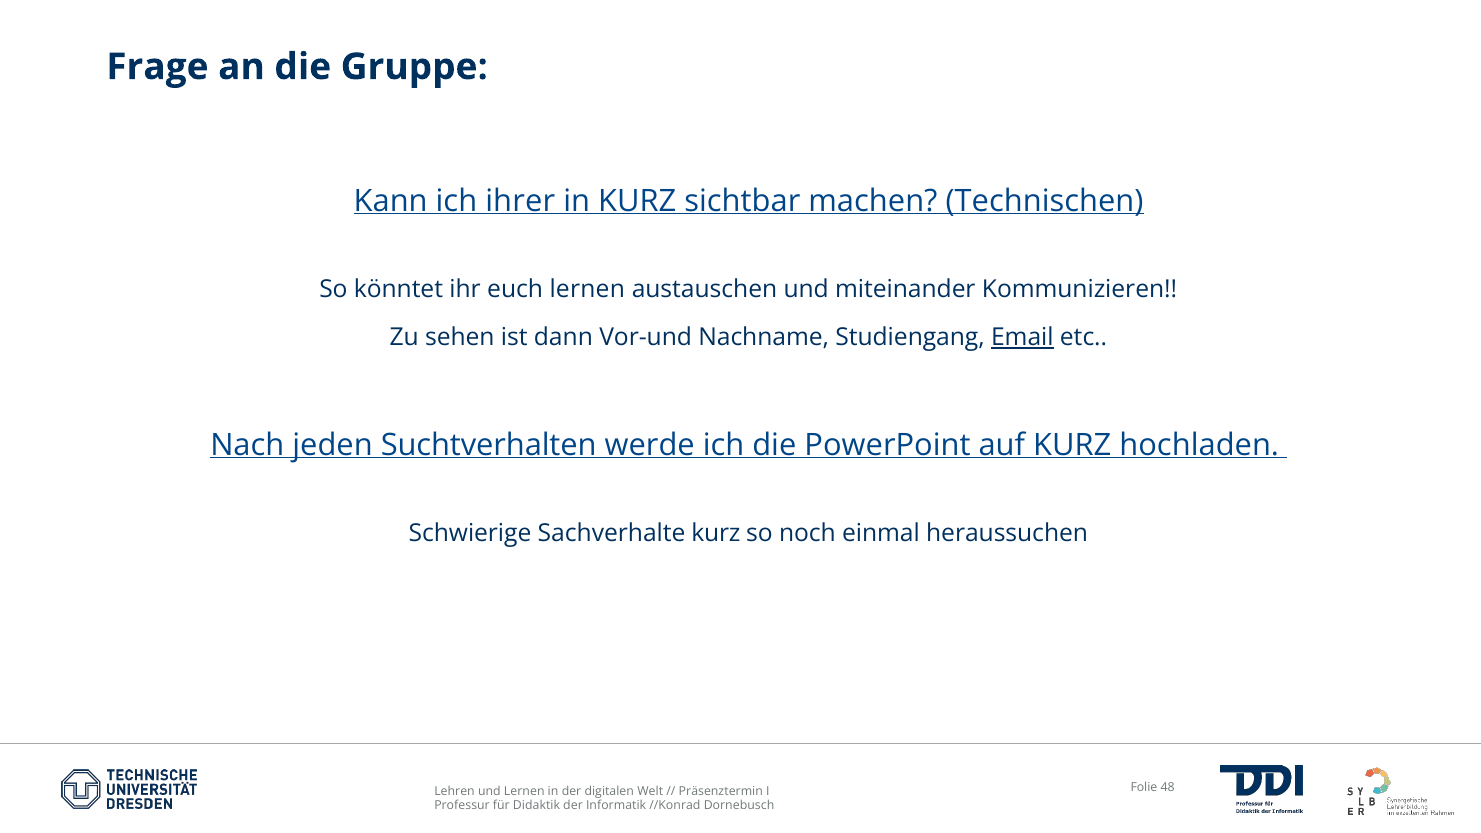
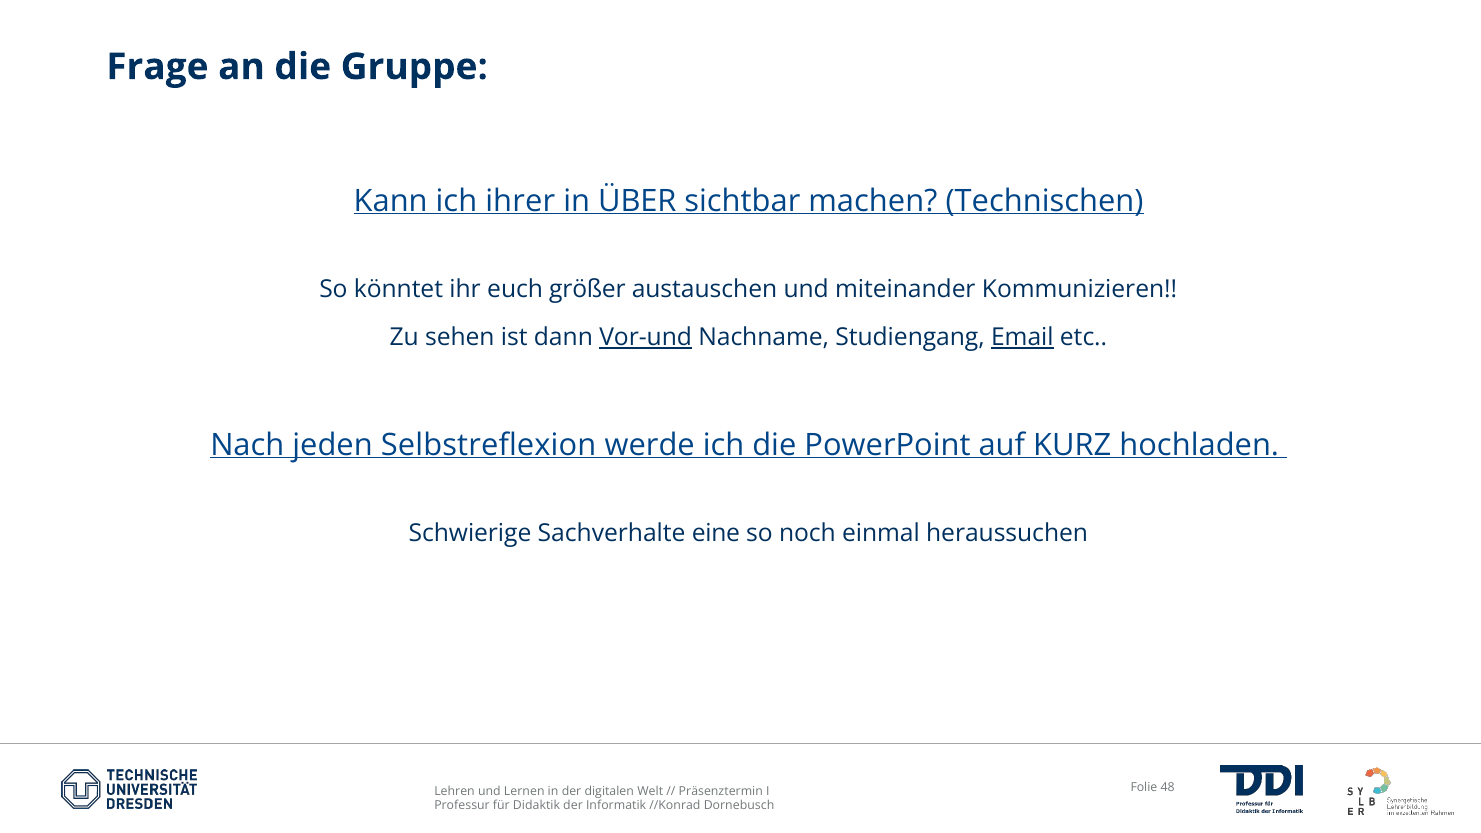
in KURZ: KURZ -> ÜBER (637, 201)
euch lernen: lernen -> größer (587, 289)
Vor-und underline: none -> present (646, 338)
Suchtverhalten: Suchtverhalten -> Selbstreflexion (489, 445)
Sachverhalte kurz: kurz -> eine (716, 534)
